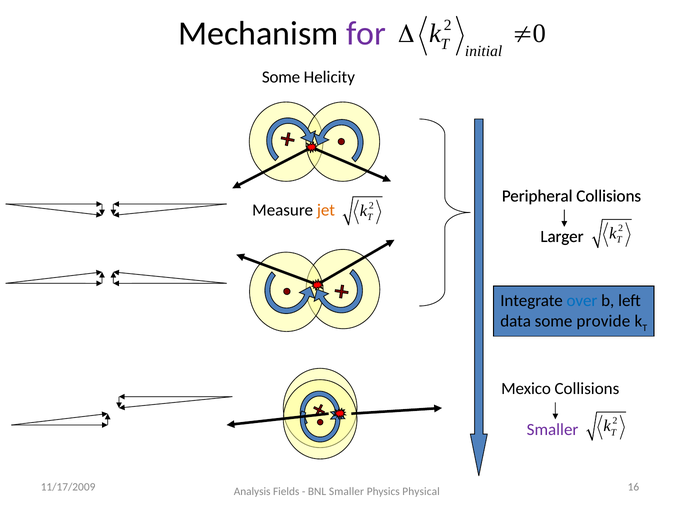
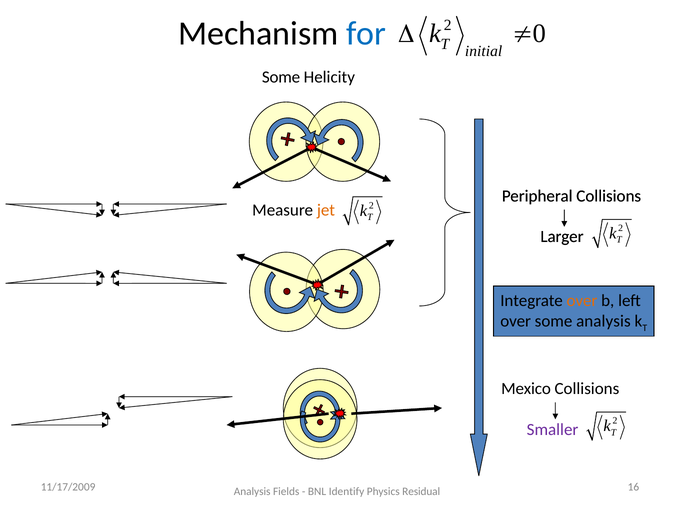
for colour: purple -> blue (366, 34)
over colour: blue -> orange (582, 301)
data: data -> over (516, 321)
some provide: provide -> analysis (603, 321)
BNL Smaller: Smaller -> Identify (347, 492)
Physical: Physical -> Residual (421, 492)
